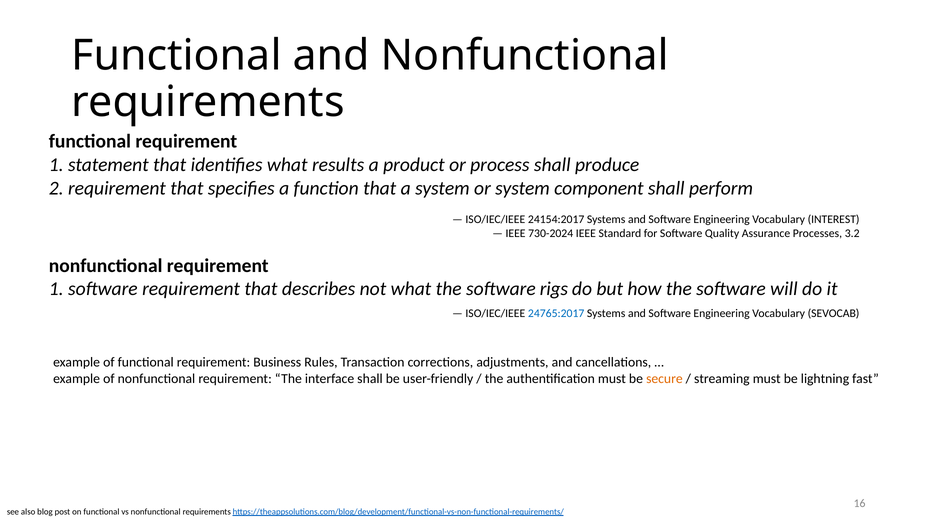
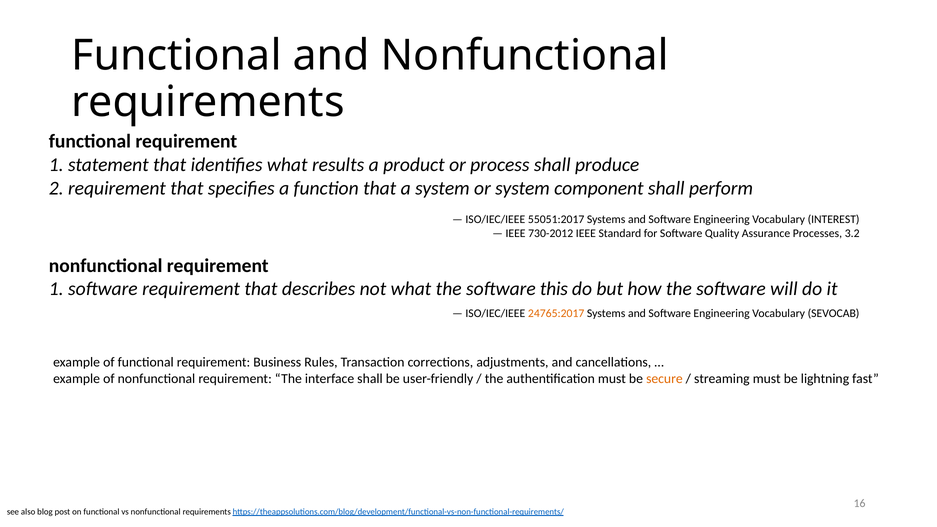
24154:2017: 24154:2017 -> 55051:2017 (556, 219)
730-2024: 730-2024 -> 730-2012 (551, 233)
rigs: rigs -> this (554, 289)
24765:2017 colour: blue -> orange (556, 314)
